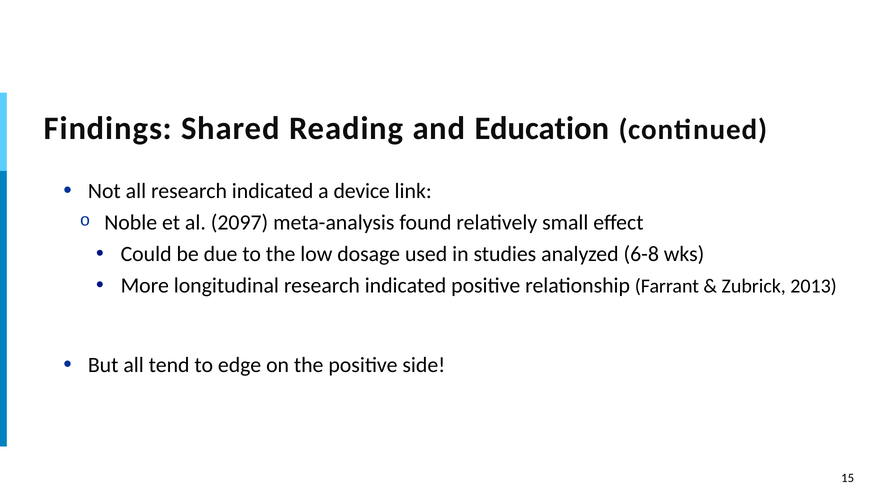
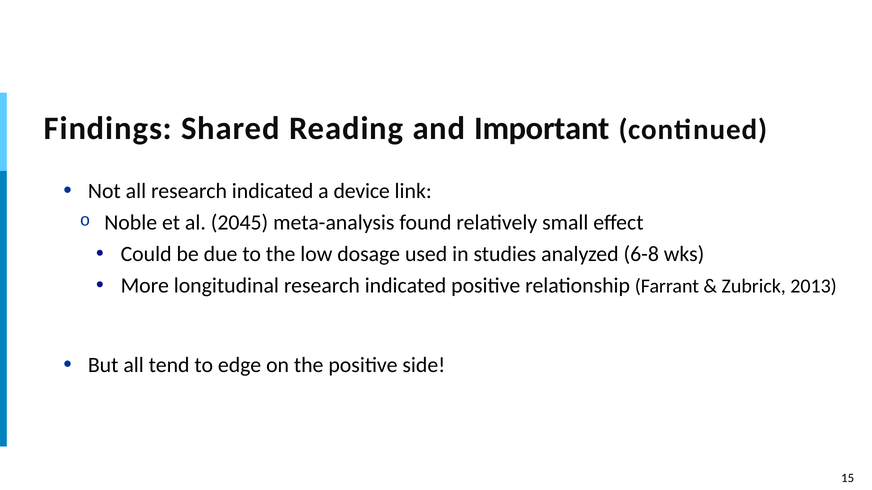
Education: Education -> Important (542, 128)
2097: 2097 -> 2045 (240, 223)
